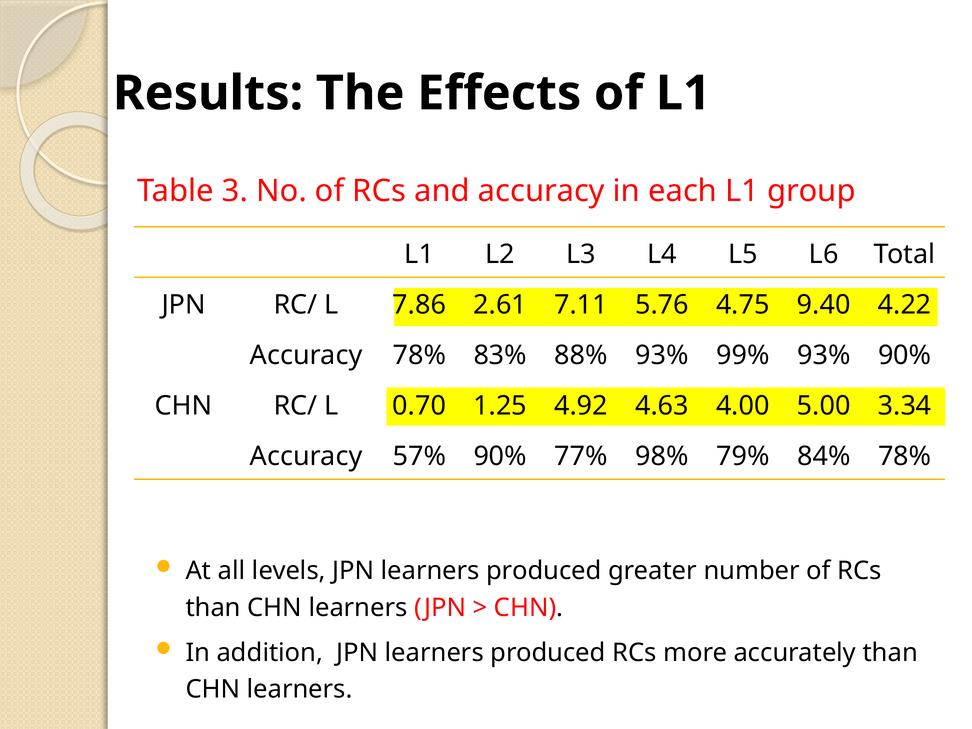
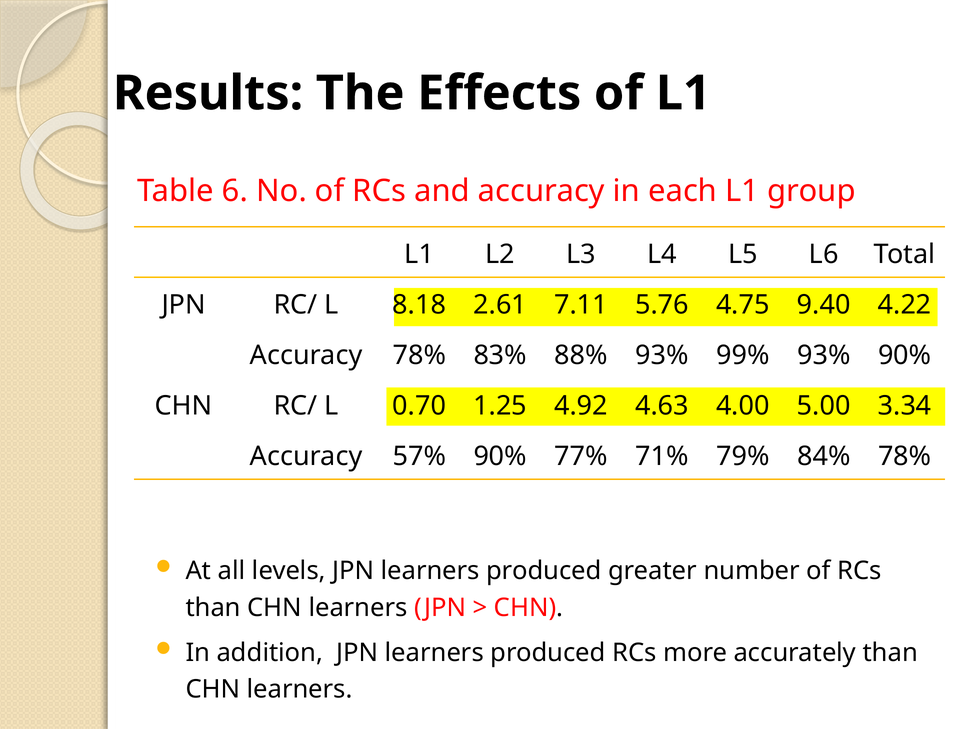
3: 3 -> 6 (235, 191)
7.86: 7.86 -> 8.18 (419, 305)
98%: 98% -> 71% (662, 456)
